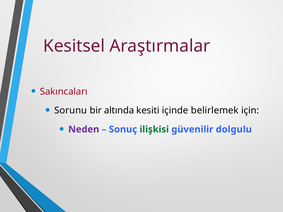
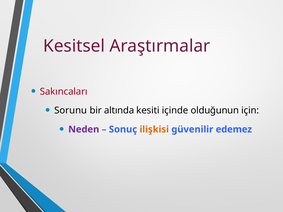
belirlemek: belirlemek -> olduğunun (215, 111)
ilişkisi colour: green -> orange (154, 130)
dolgulu: dolgulu -> edemez (234, 130)
